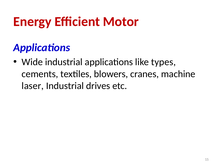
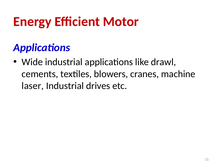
types: types -> drawl (164, 62)
